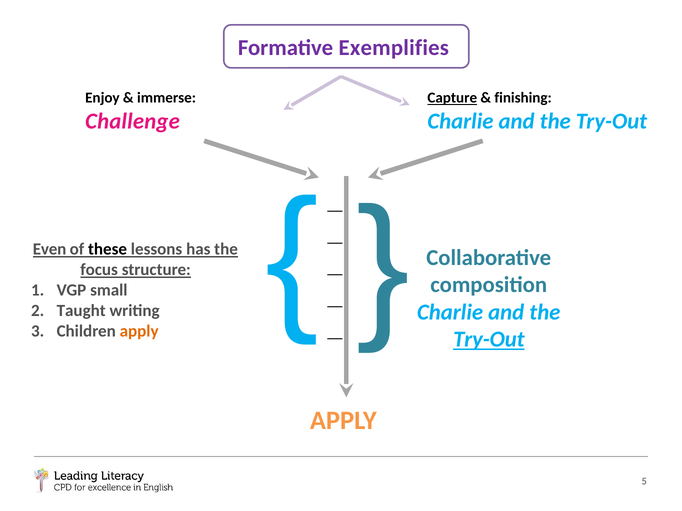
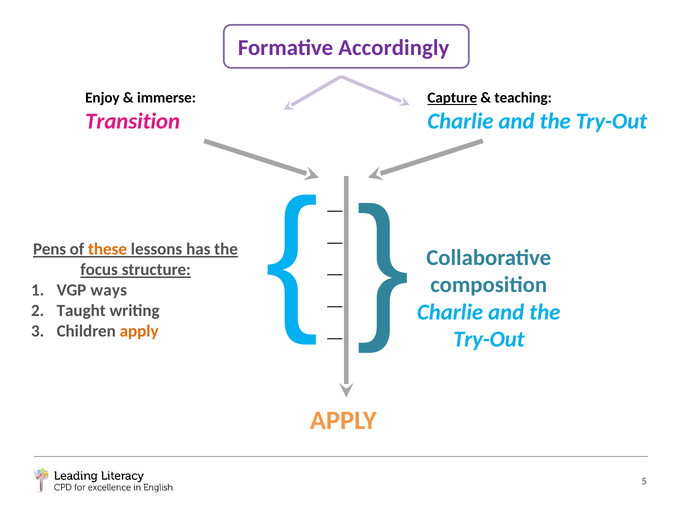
Exemplifies: Exemplifies -> Accordingly (394, 48)
finishing: finishing -> teaching (523, 98)
Challenge: Challenge -> Transition (133, 121)
Even: Even -> Pens (50, 250)
these colour: black -> orange (108, 250)
small: small -> ways (109, 290)
Try-Out underline: present -> none (489, 340)
